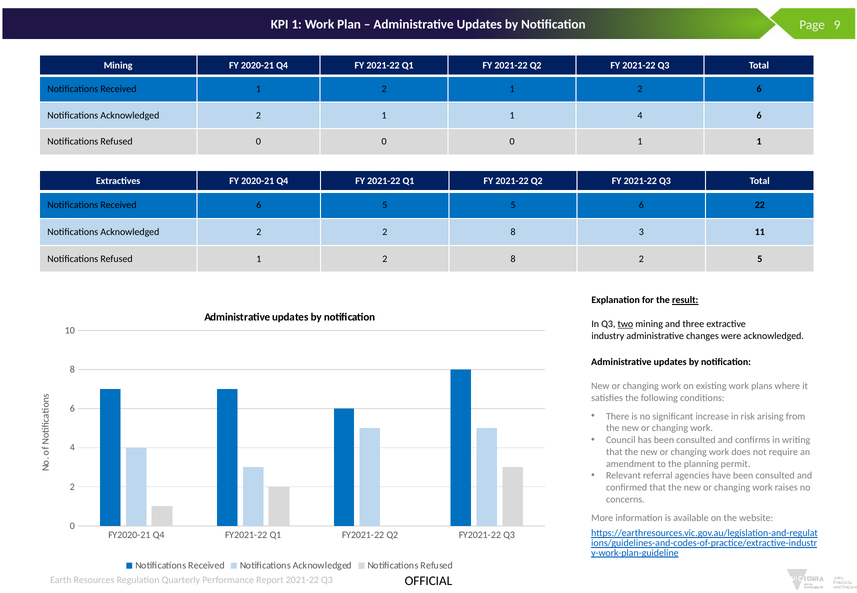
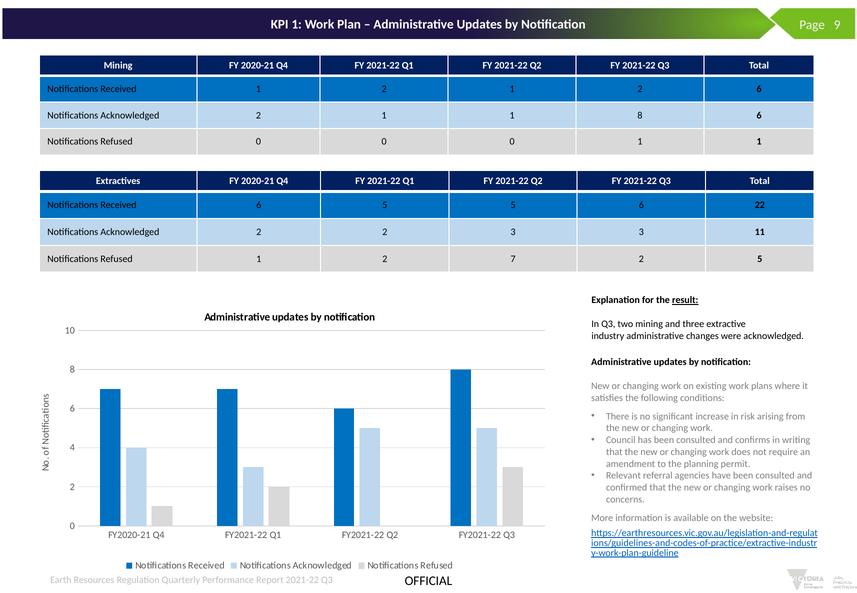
1 4: 4 -> 8 (640, 115)
2 2 8: 8 -> 3 (513, 232)
1 2 8: 8 -> 7 (513, 259)
two underline: present -> none (625, 324)
